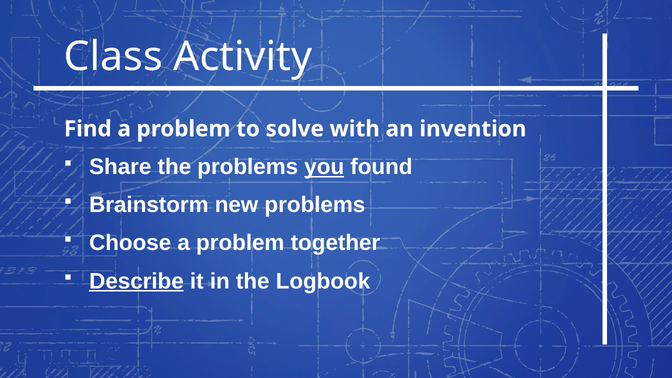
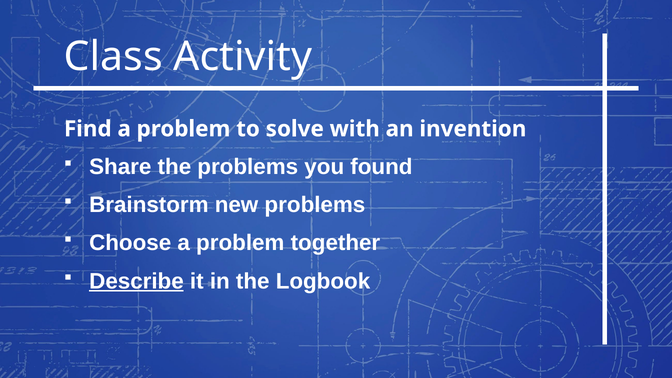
you underline: present -> none (324, 167)
